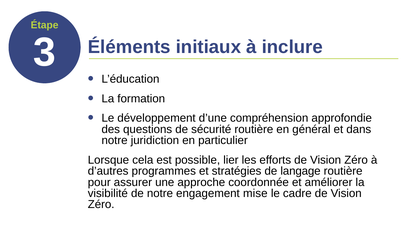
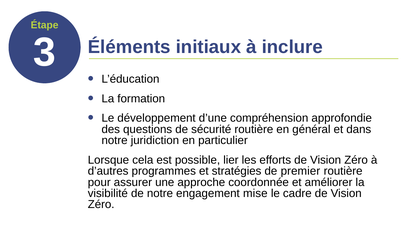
langage: langage -> premier (300, 171)
